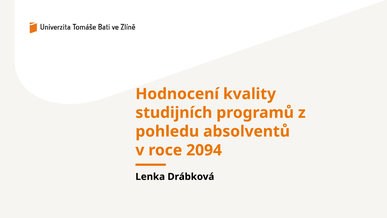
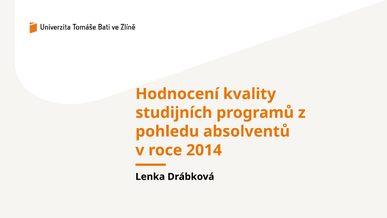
2094: 2094 -> 2014 (204, 150)
